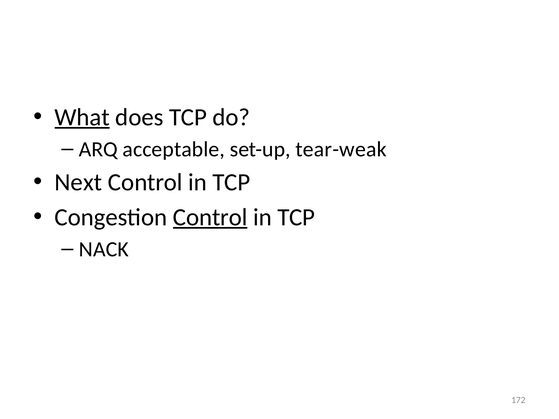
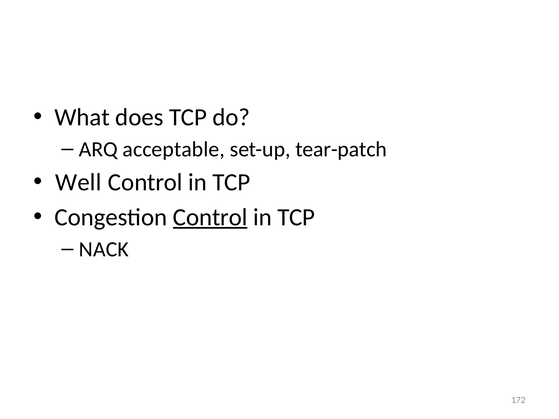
What underline: present -> none (82, 117)
tear-weak: tear-weak -> tear-patch (341, 149)
Next: Next -> Well (78, 183)
